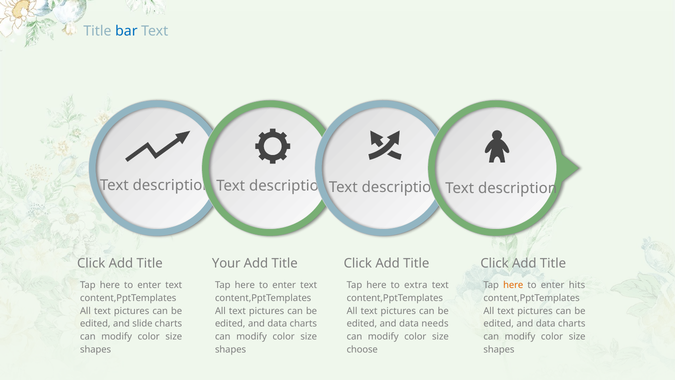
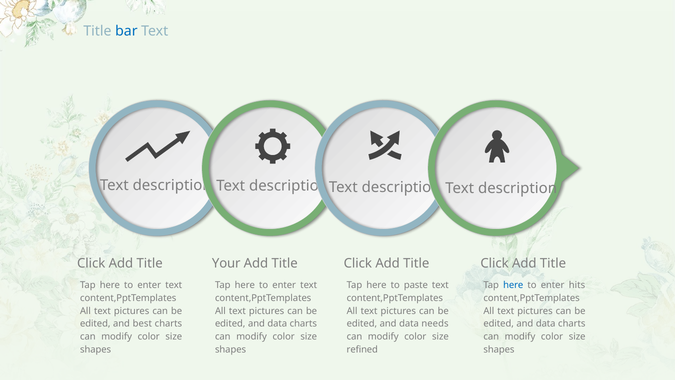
extra: extra -> paste (416, 285)
here colour: orange -> blue (513, 285)
slide: slide -> best (142, 324)
choose: choose -> refined (362, 349)
